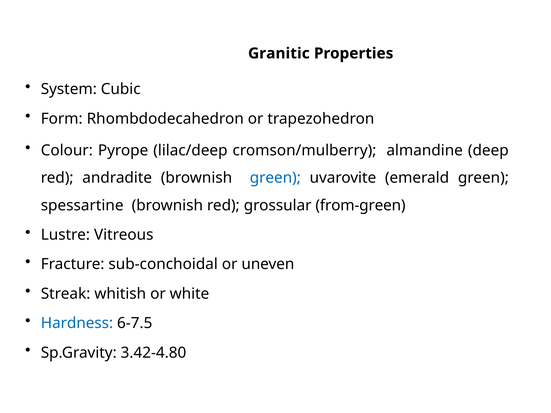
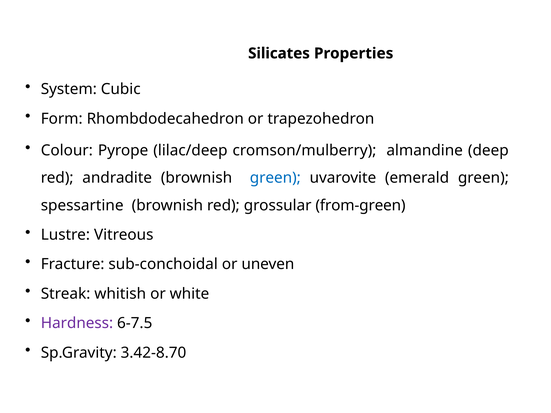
Granitic: Granitic -> Silicates (279, 53)
Hardness colour: blue -> purple (77, 323)
3.42-4.80: 3.42-4.80 -> 3.42-8.70 (153, 353)
